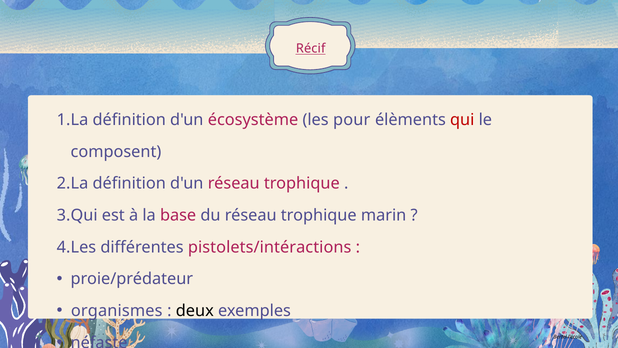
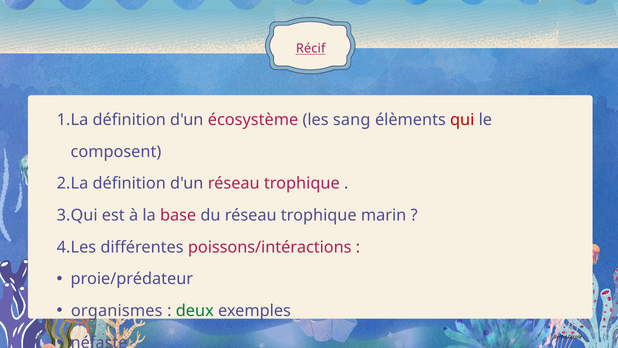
pour: pour -> sang (352, 120)
pistolets/intéractions: pistolets/intéractions -> poissons/intéractions (270, 247)
deux colour: black -> green (195, 311)
